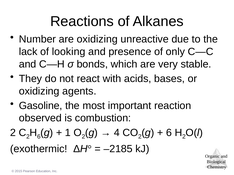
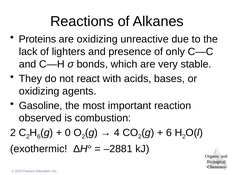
Number: Number -> Proteins (37, 39)
looking: looking -> lighters (69, 52)
1: 1 -> 0 (68, 133)
–2185: –2185 -> –2881 (118, 149)
